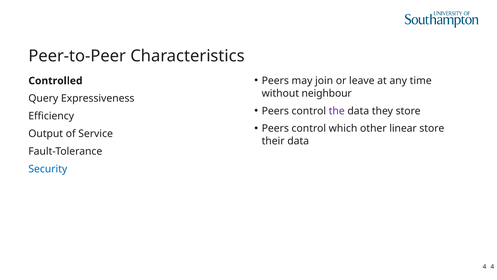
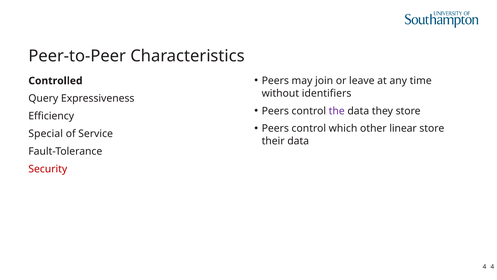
neighbour: neighbour -> identifiers (327, 93)
Output: Output -> Special (46, 134)
Security colour: blue -> red (48, 169)
